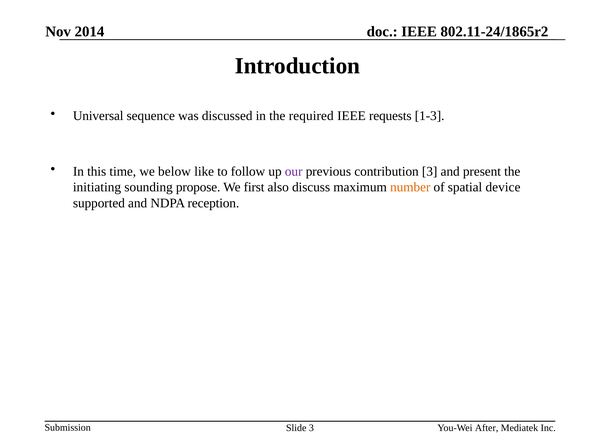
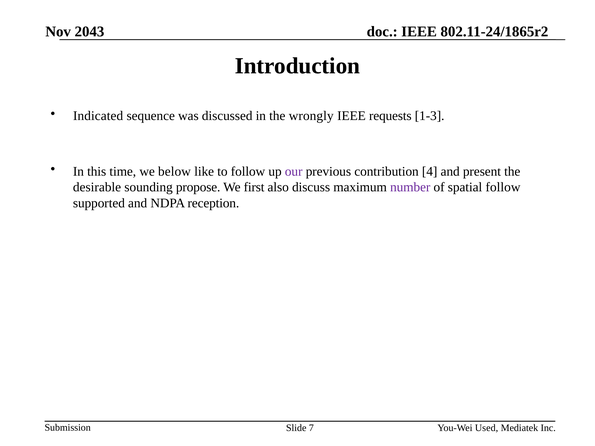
2014: 2014 -> 2043 (89, 32)
Universal: Universal -> Indicated (98, 116)
required: required -> wrongly (311, 116)
contribution 3: 3 -> 4 (430, 171)
initiating: initiating -> desirable (97, 187)
number colour: orange -> purple (410, 187)
spatial device: device -> follow (503, 187)
Slide 3: 3 -> 7 (311, 428)
After: After -> Used (487, 428)
